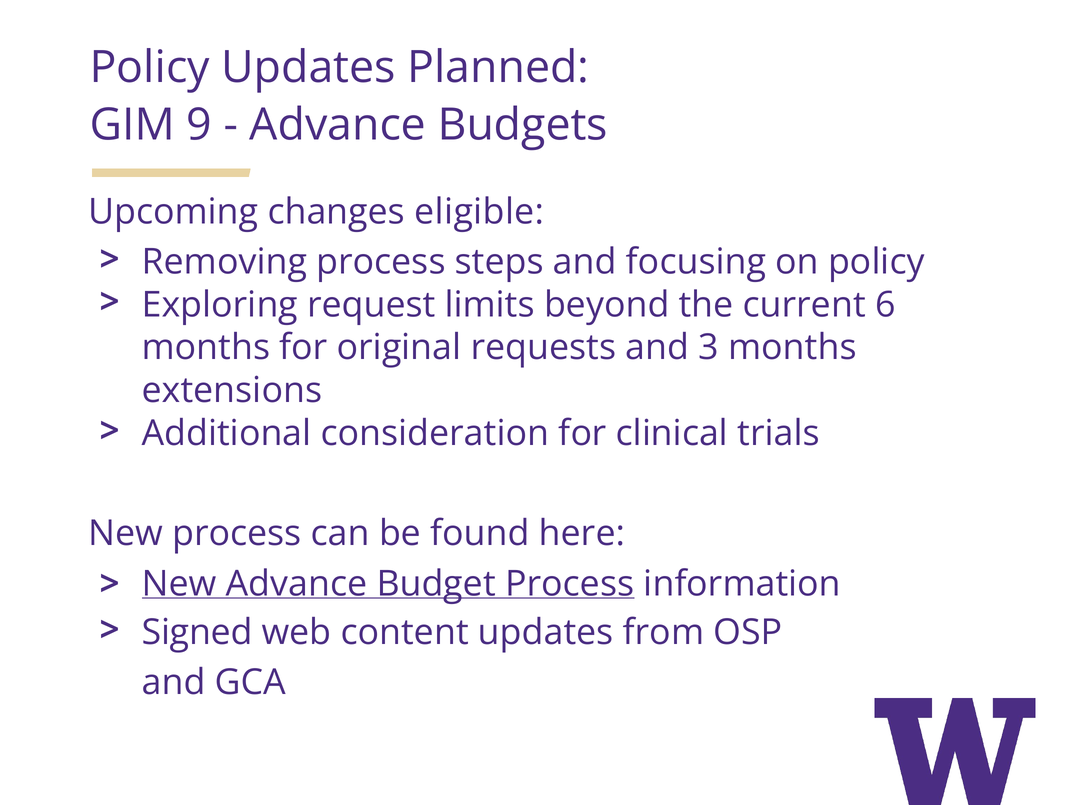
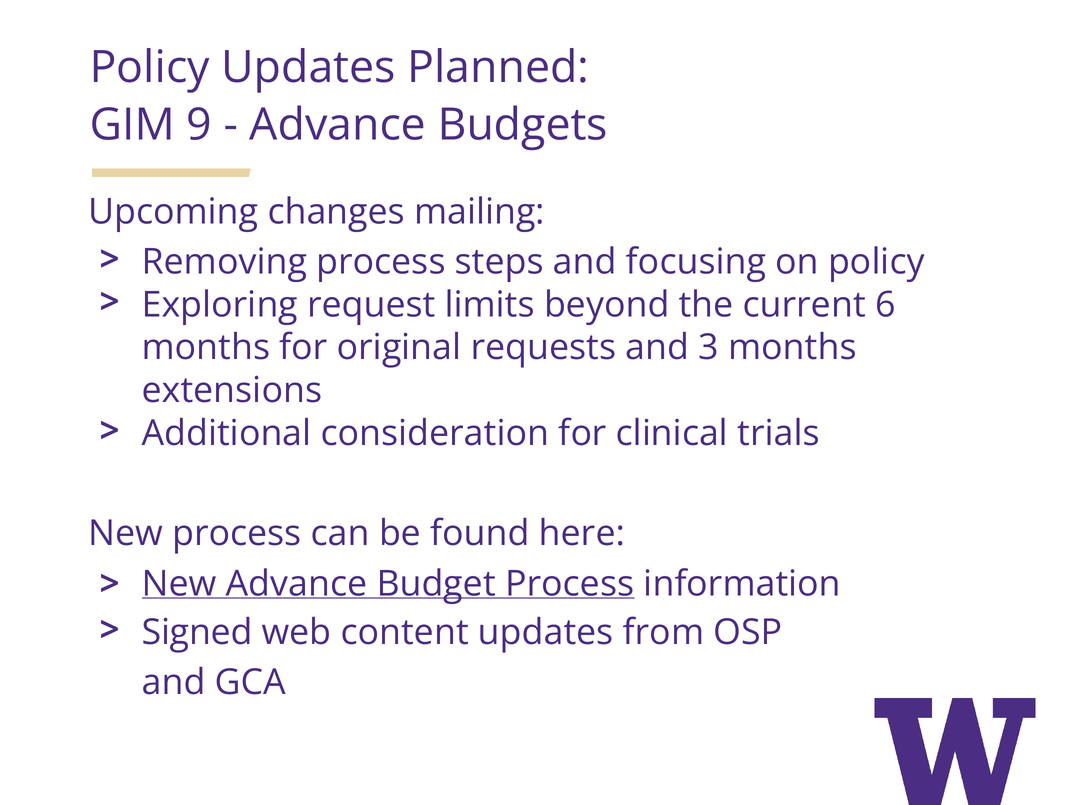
eligible: eligible -> mailing (480, 212)
